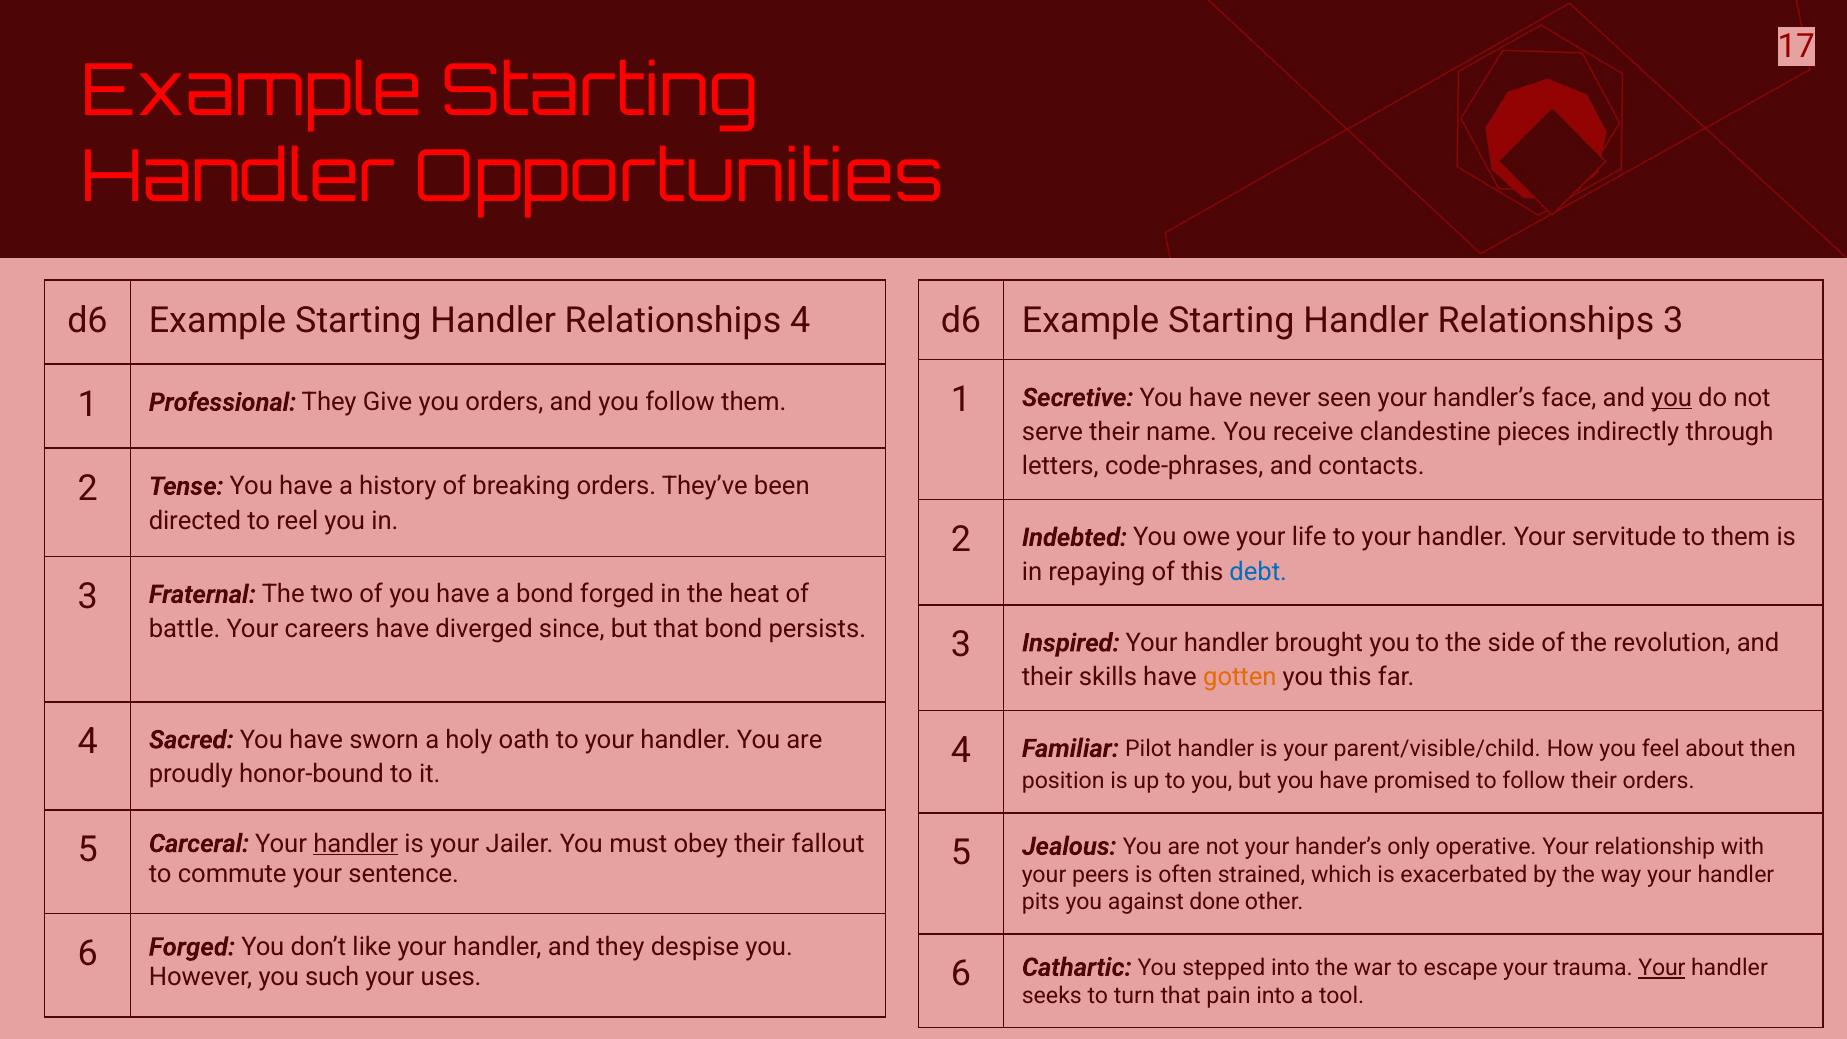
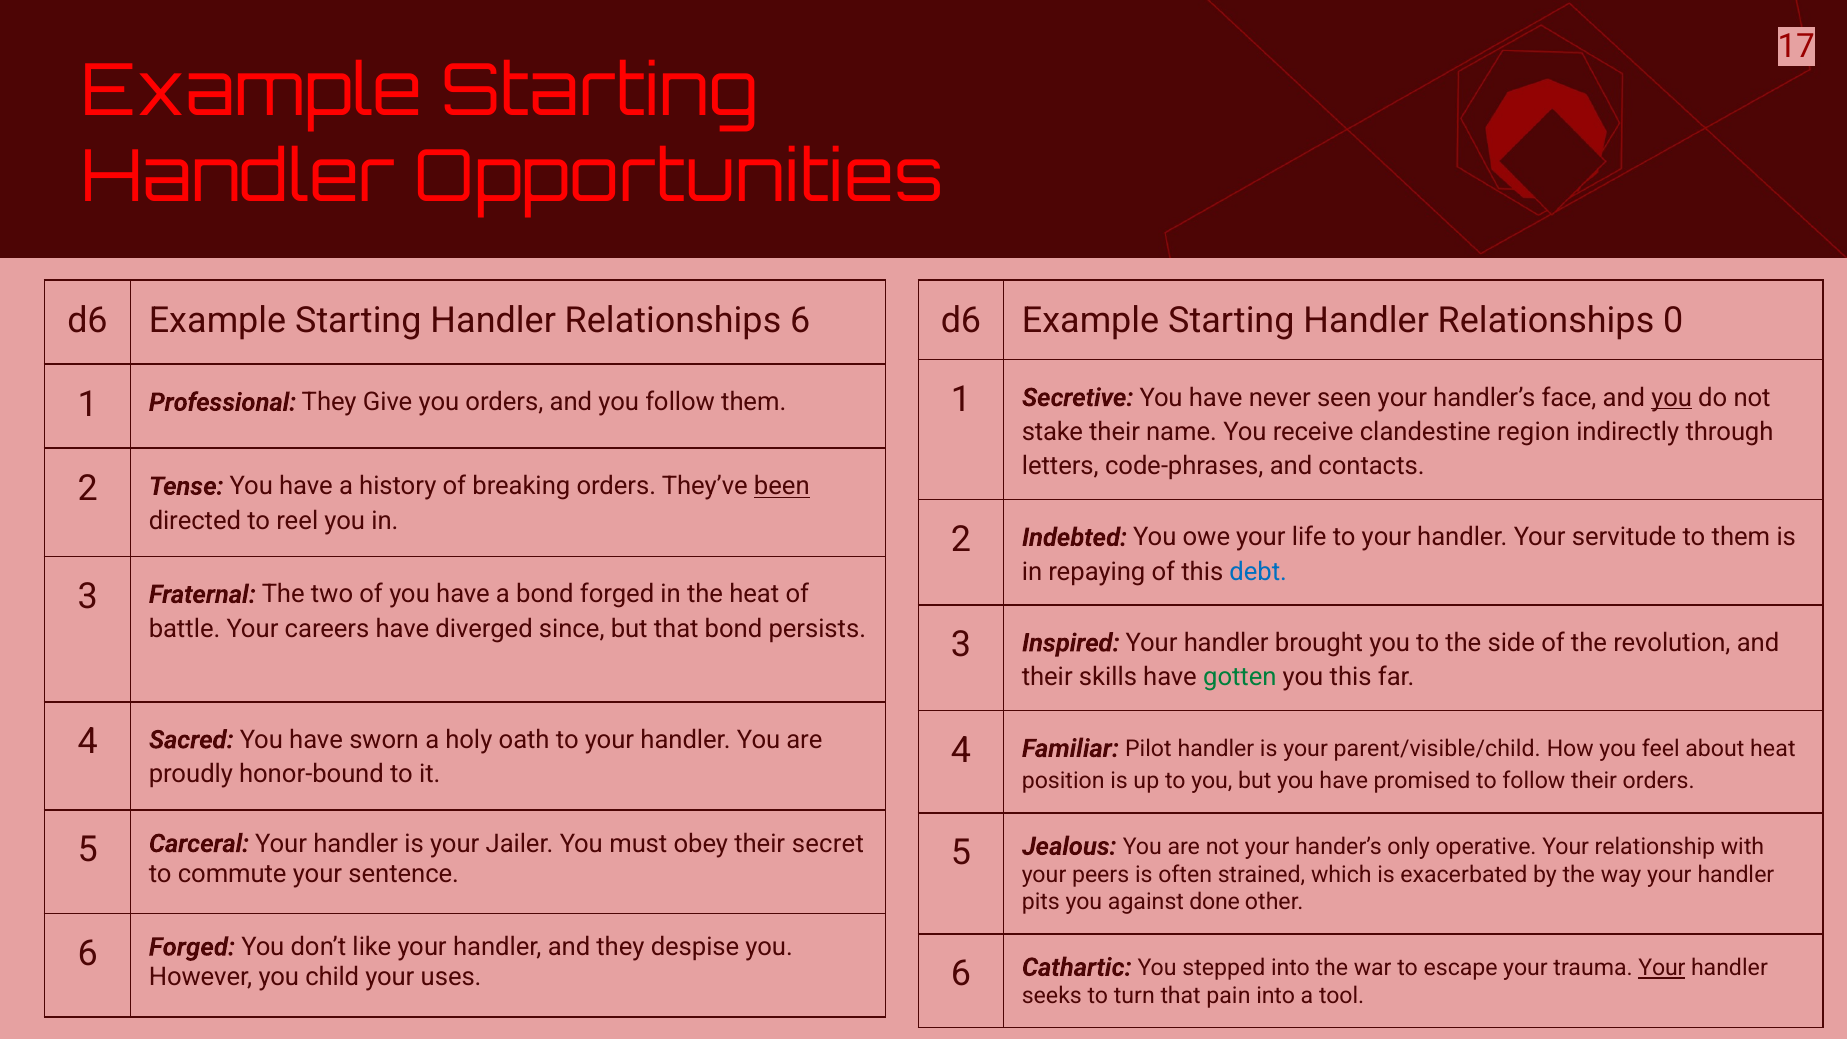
Relationships 4: 4 -> 6 (800, 320)
Relationships 3: 3 -> 0 (1673, 320)
serve: serve -> stake (1053, 432)
pieces: pieces -> region (1534, 432)
been underline: none -> present (782, 486)
gotten colour: orange -> green (1240, 677)
about then: then -> heat (1773, 749)
handler underline: present -> none (356, 844)
fallout: fallout -> secret (828, 844)
such: such -> child (332, 977)
